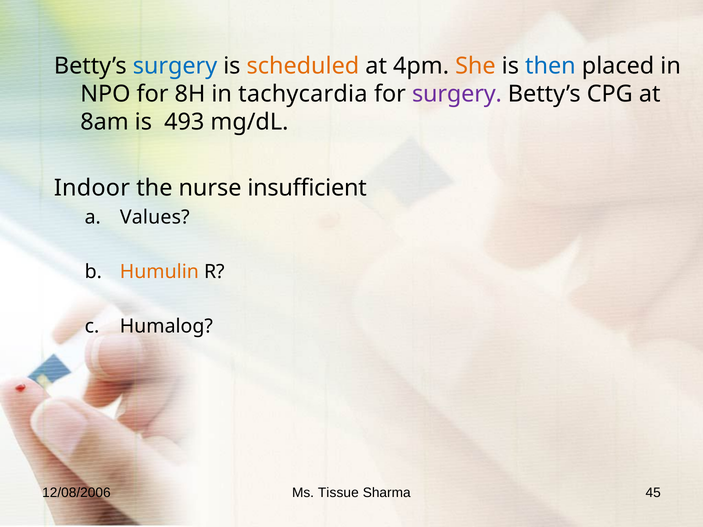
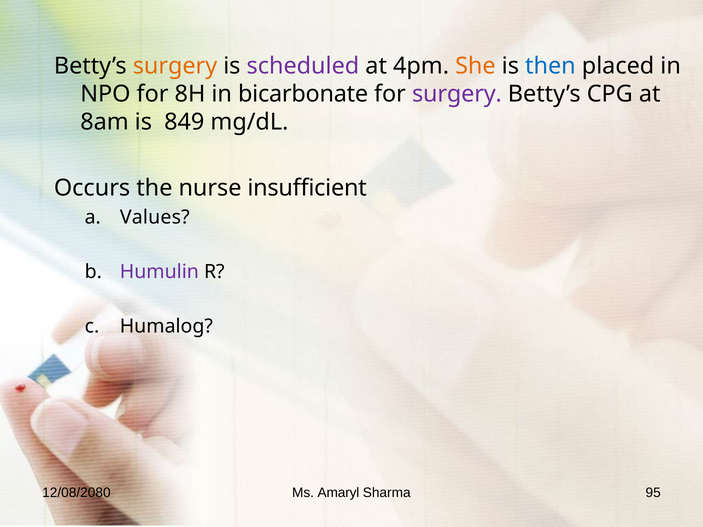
surgery colour: blue -> orange (175, 66)
scheduled colour: orange -> purple (303, 66)
tachycardia: tachycardia -> bicarbonate (303, 94)
493: 493 -> 849 (184, 122)
Indoor: Indoor -> Occurs (92, 188)
Humulin colour: orange -> purple (159, 272)
12/08/2006: 12/08/2006 -> 12/08/2080 (76, 493)
Tissue: Tissue -> Amaryl (338, 493)
45: 45 -> 95 (653, 493)
